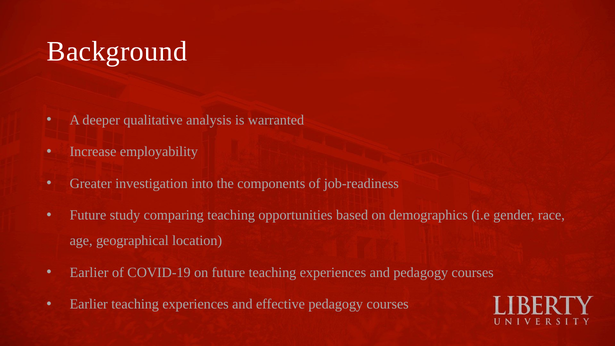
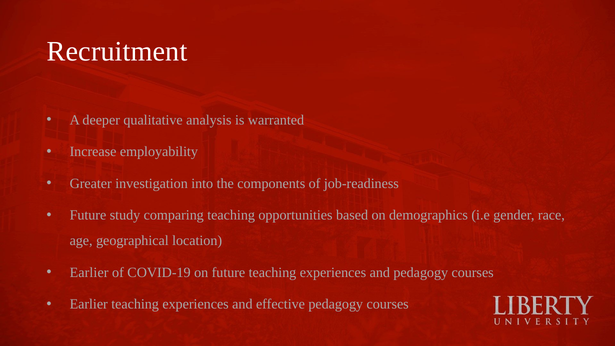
Background: Background -> Recruitment (117, 52)
